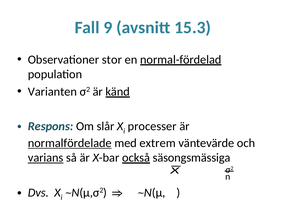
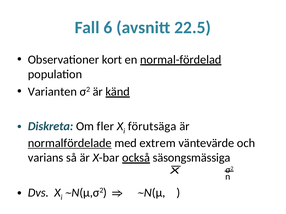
9: 9 -> 6 (108, 28)
15.3: 15.3 -> 22.5 (193, 28)
stor: stor -> kort (112, 60)
Respons: Respons -> Diskreta (51, 127)
slår: slår -> fler (105, 127)
processer: processer -> förutsäga (152, 127)
varians underline: present -> none (46, 158)
